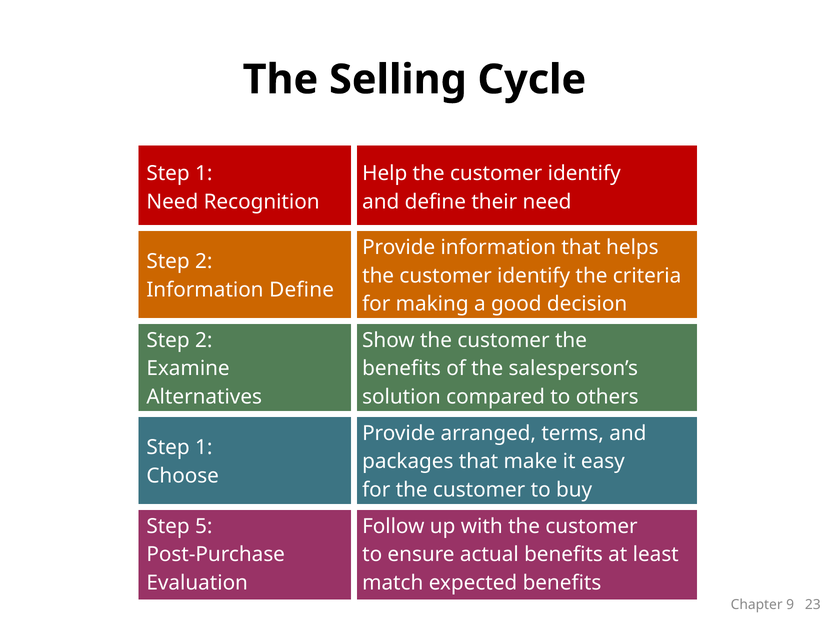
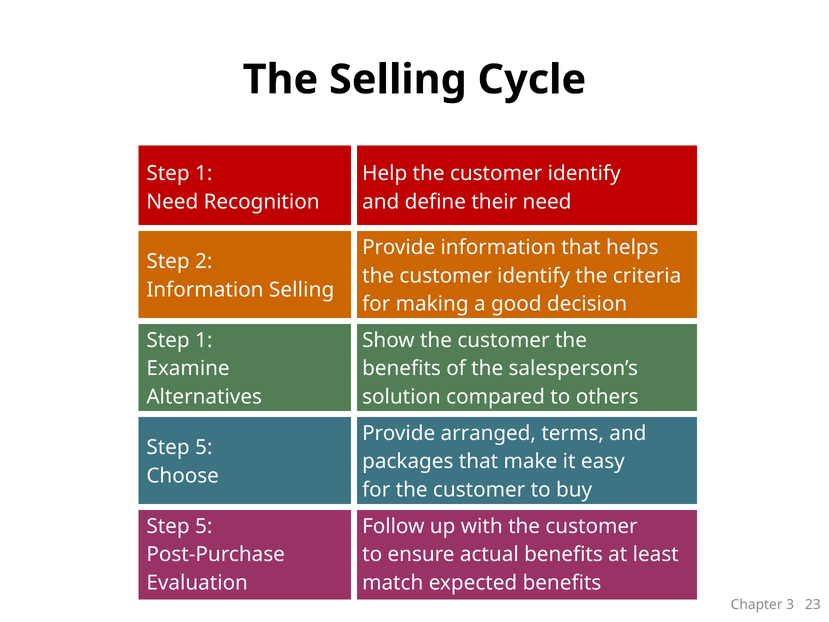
Information Define: Define -> Selling (302, 290)
2: 2 -> 1 (204, 340)
1: 1 -> 5 (204, 447)
9: 9 -> 3 (790, 604)
